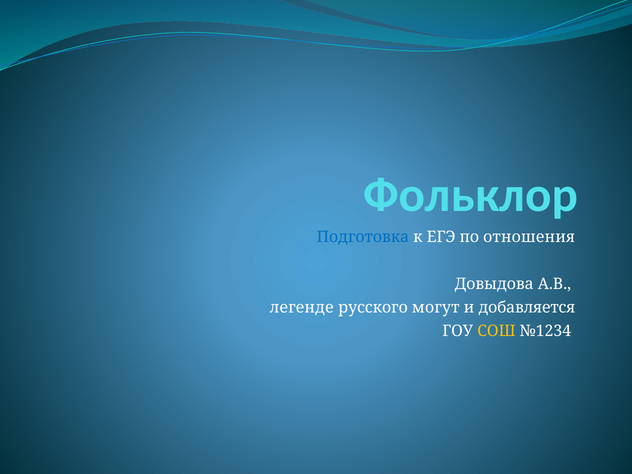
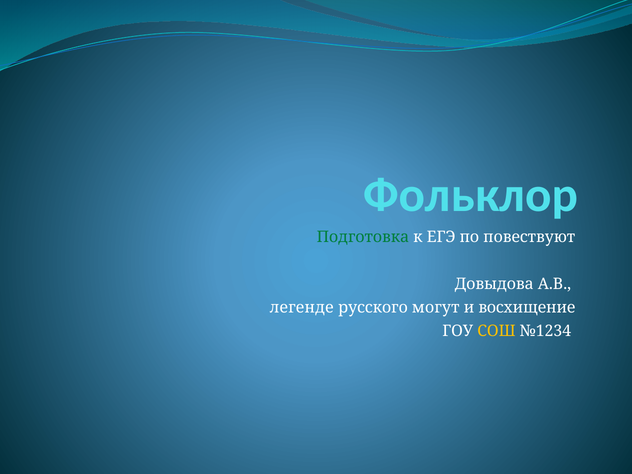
Подготовка colour: blue -> green (363, 237)
отношения: отношения -> повествуют (529, 237)
добавляется: добавляется -> восхищение (527, 307)
